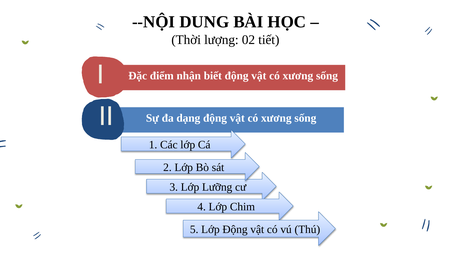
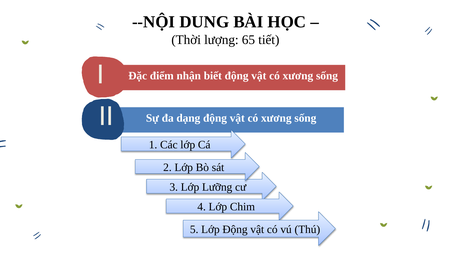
02: 02 -> 65 (248, 40)
